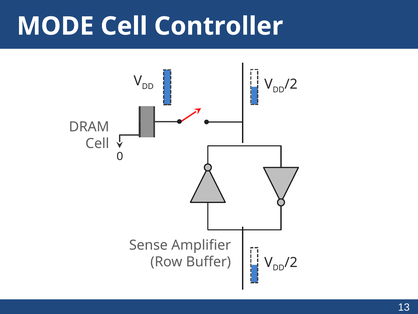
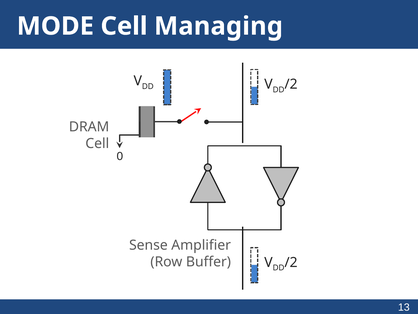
Controller: Controller -> Managing (219, 26)
